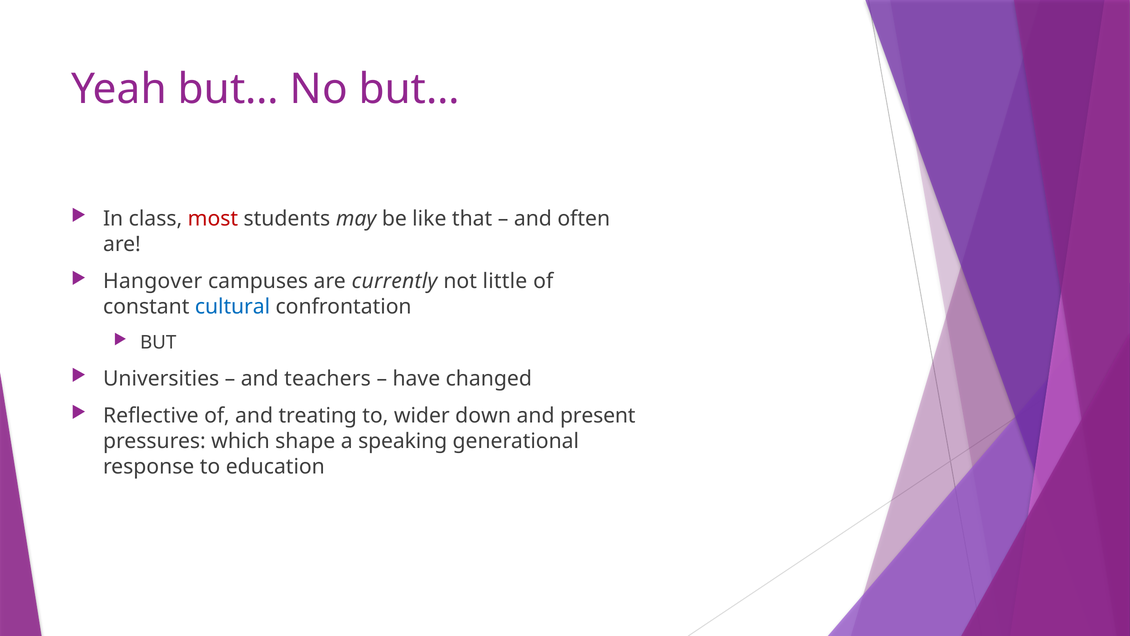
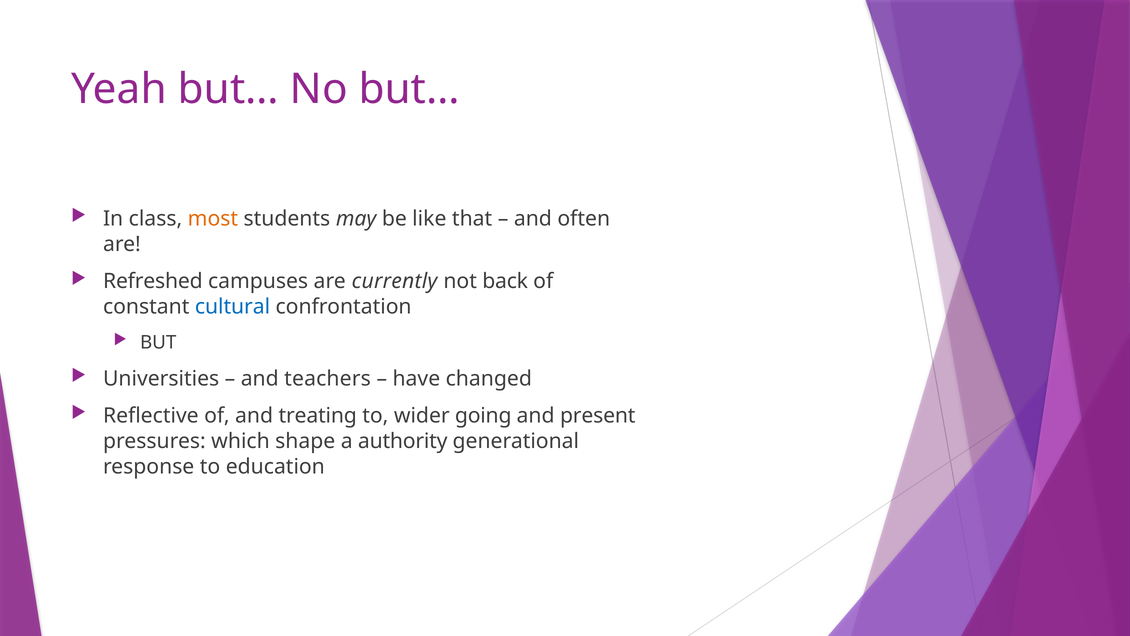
most colour: red -> orange (213, 219)
Hangover: Hangover -> Refreshed (153, 281)
little: little -> back (505, 281)
down: down -> going (483, 416)
speaking: speaking -> authority (403, 441)
